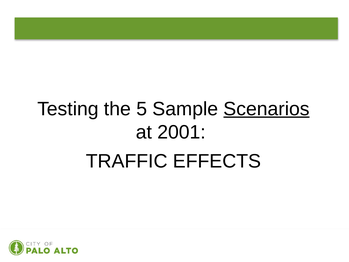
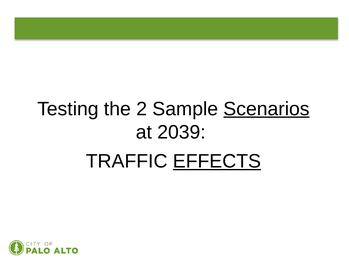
5: 5 -> 2 (142, 109)
2001: 2001 -> 2039 (182, 132)
EFFECTS underline: none -> present (217, 161)
